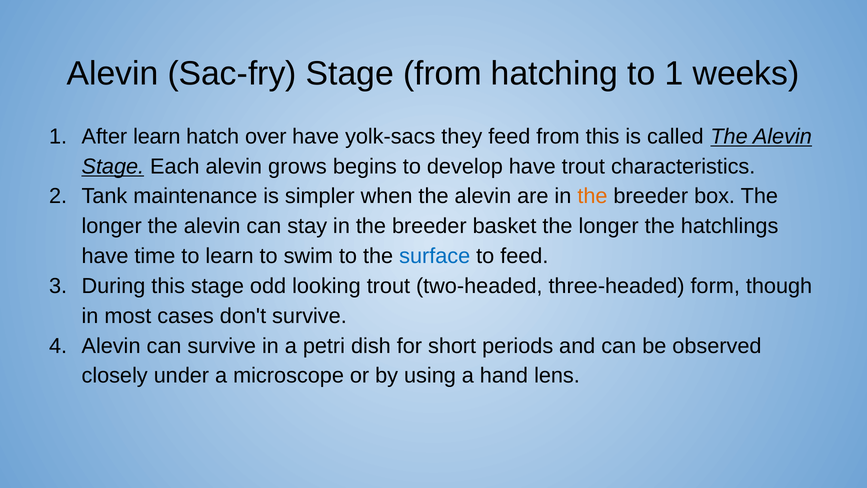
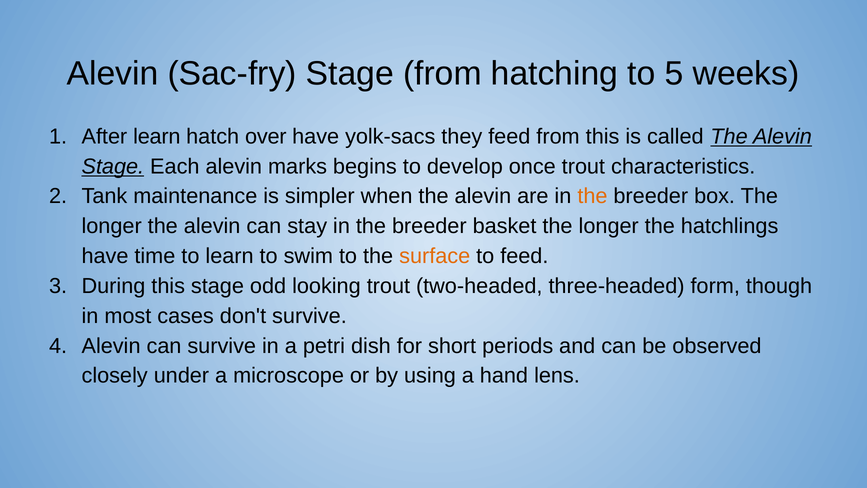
to 1: 1 -> 5 (674, 73)
grows: grows -> marks (298, 166)
develop have: have -> once (532, 166)
surface colour: blue -> orange (435, 256)
